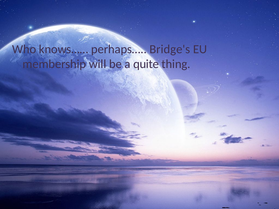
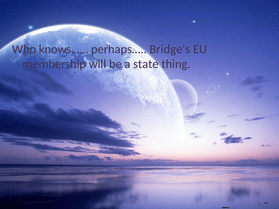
quite: quite -> state (146, 64)
